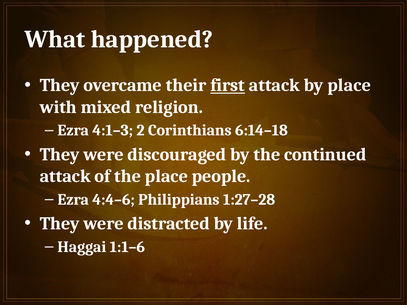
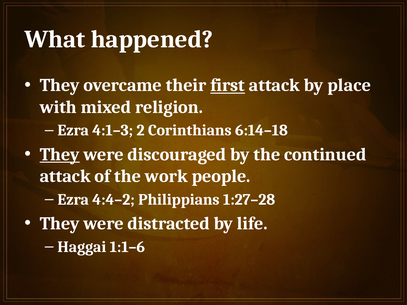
They underline: none -> present (60, 155)
the place: place -> work (166, 176)
4:4–6: 4:4–6 -> 4:4–2 (114, 200)
